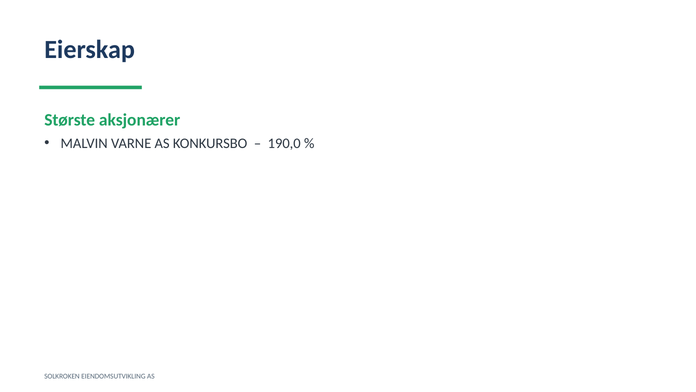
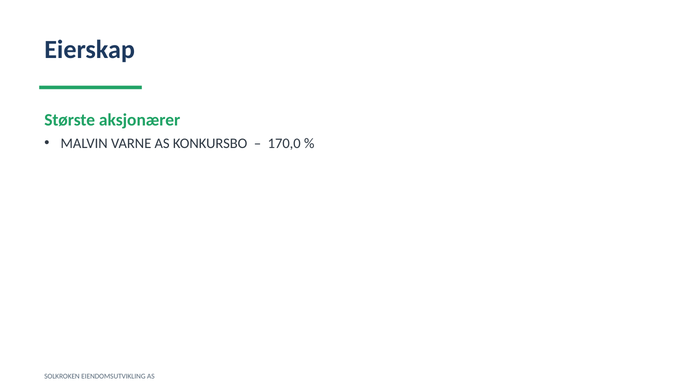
190,0: 190,0 -> 170,0 (284, 143)
